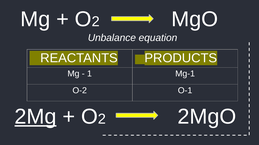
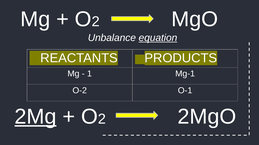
equation underline: none -> present (158, 38)
